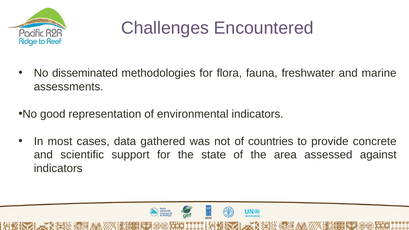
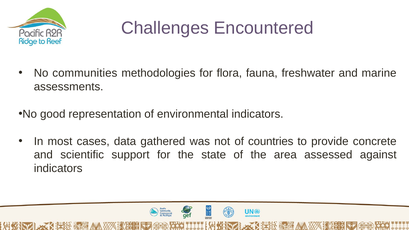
disseminated: disseminated -> communities (85, 73)
